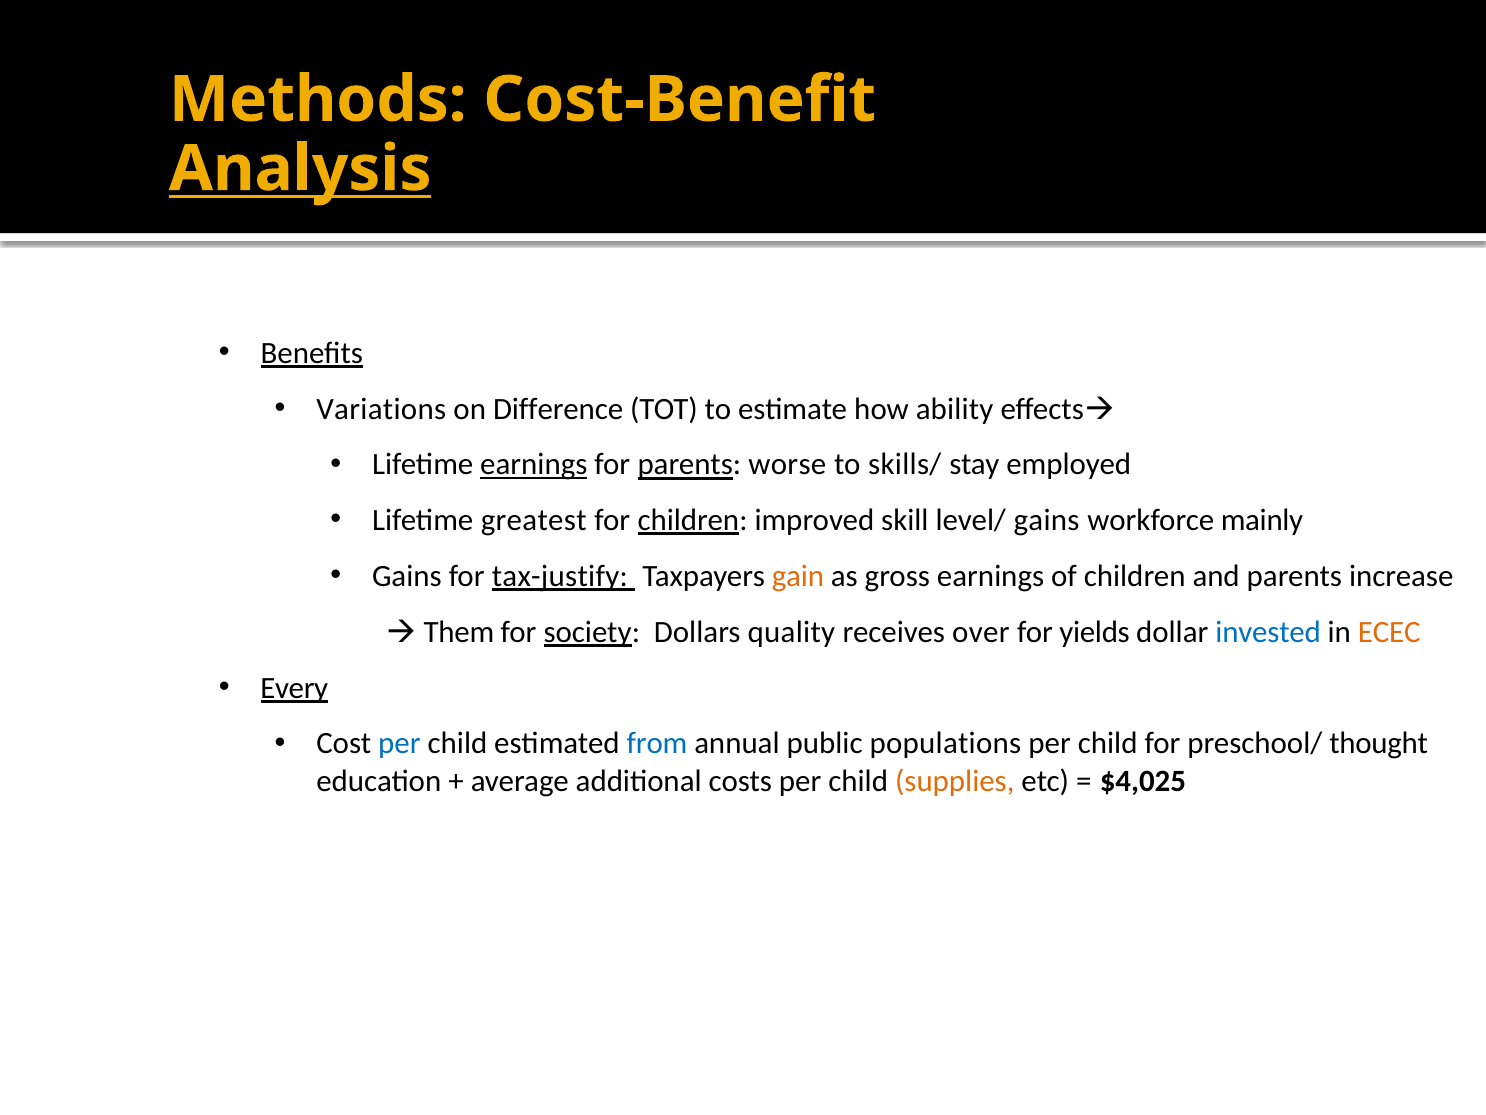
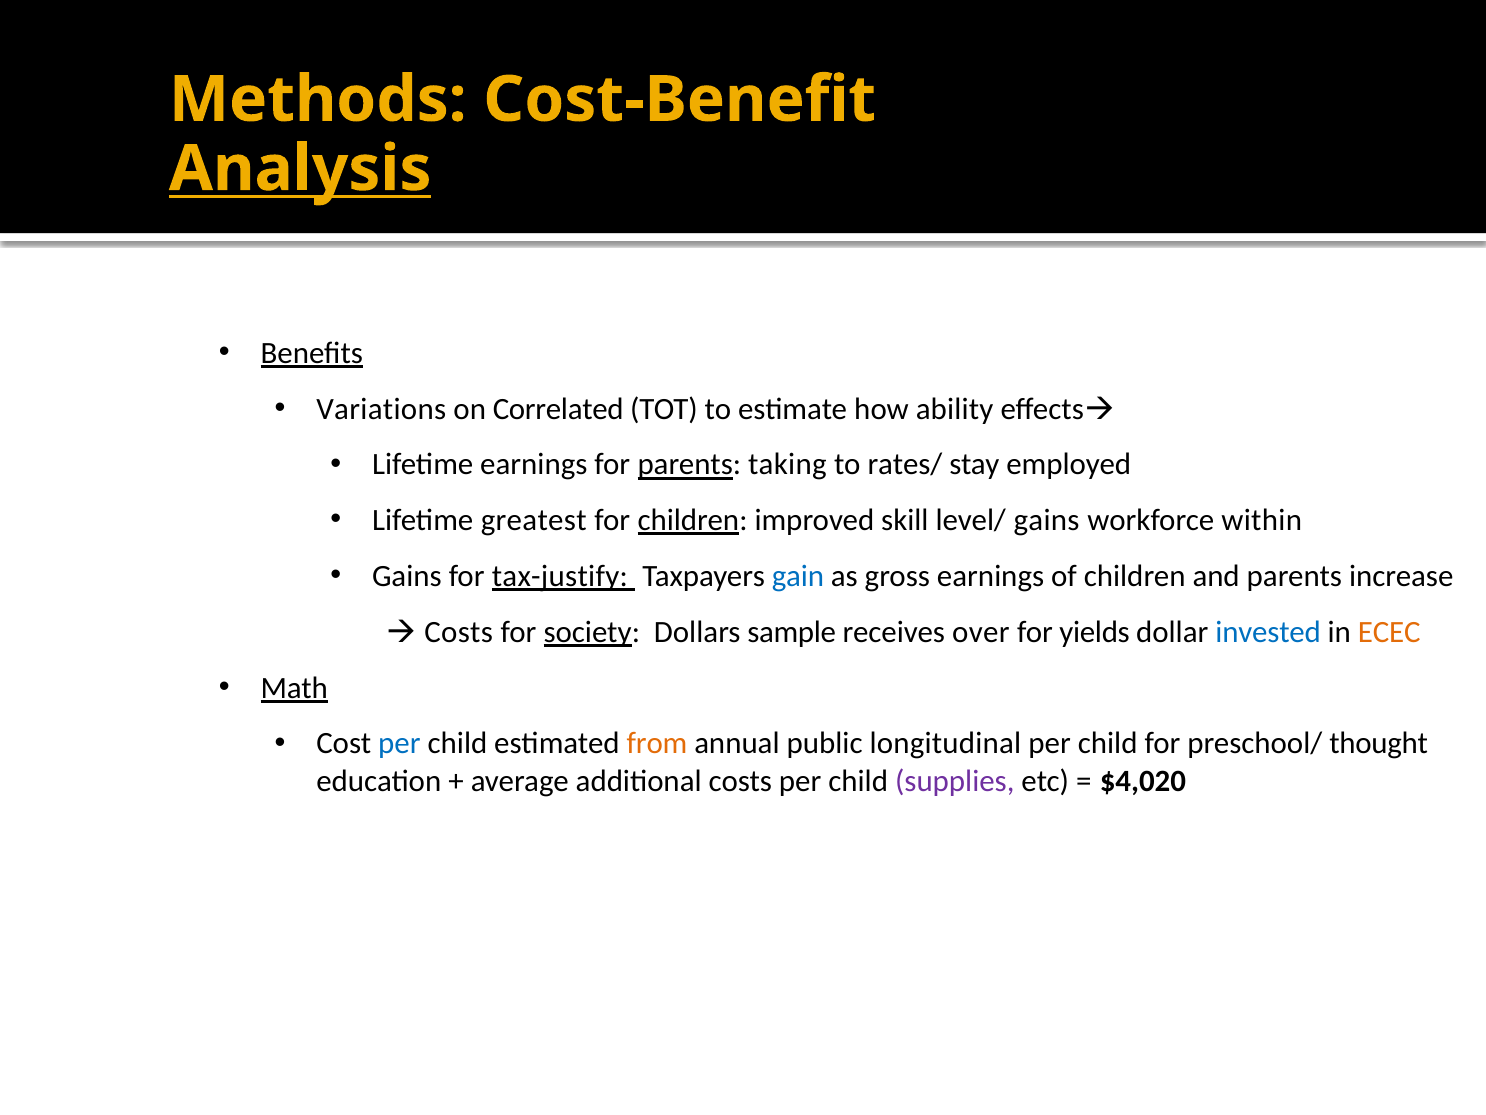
Difference: Difference -> Correlated (558, 409)
earnings underline: present -> none (534, 465)
worse: worse -> taking (787, 465)
skills/: skills/ -> rates/ (905, 465)
mainly: mainly -> within (1262, 520)
gain colour: orange -> blue (798, 576)
Them: Them -> Costs (459, 632)
quality: quality -> sample (792, 632)
Every: Every -> Math (294, 688)
from colour: blue -> orange (657, 743)
populations: populations -> longitudinal (945, 743)
supplies colour: orange -> purple (955, 780)
$4,025: $4,025 -> $4,020 (1143, 780)
